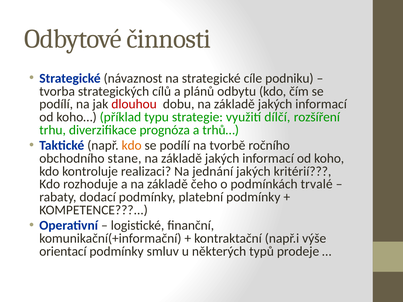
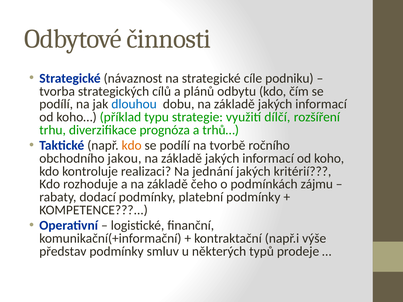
dlouhou colour: red -> blue (134, 104)
stane: stane -> jakou (124, 158)
trvalé: trvalé -> zájmu (317, 184)
orientací: orientací -> představ (63, 251)
